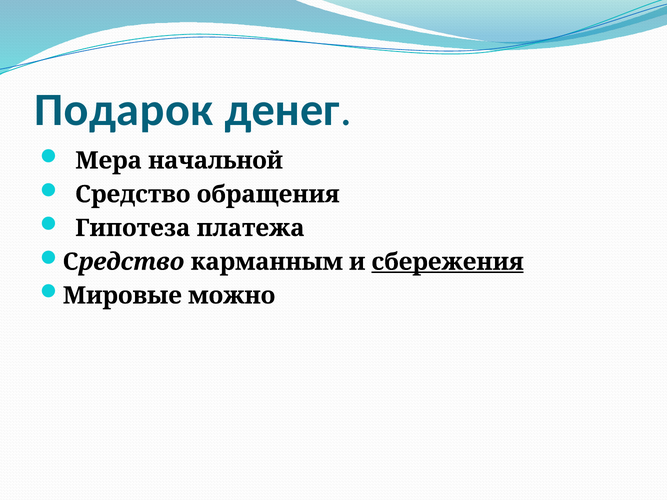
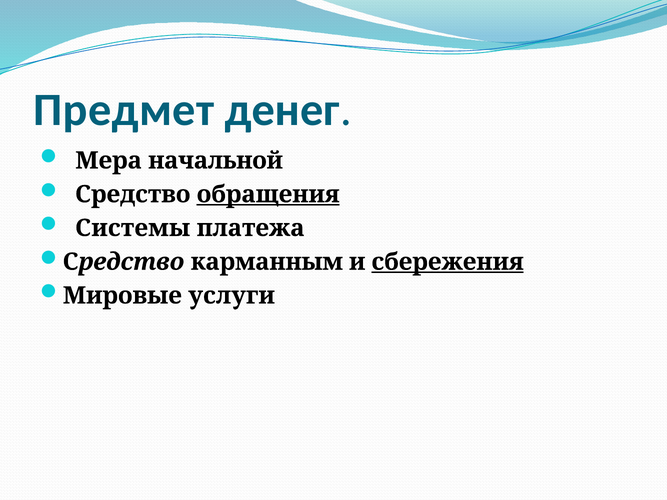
Подарок: Подарок -> Предмет (124, 110)
обращения underline: none -> present (268, 194)
Гипотеза: Гипотеза -> Системы (133, 228)
можно: можно -> услуги (232, 296)
